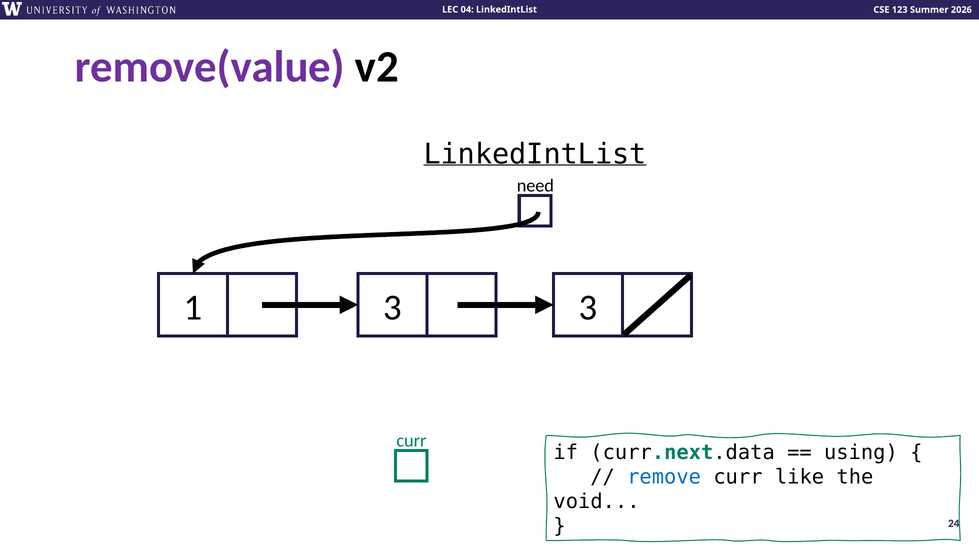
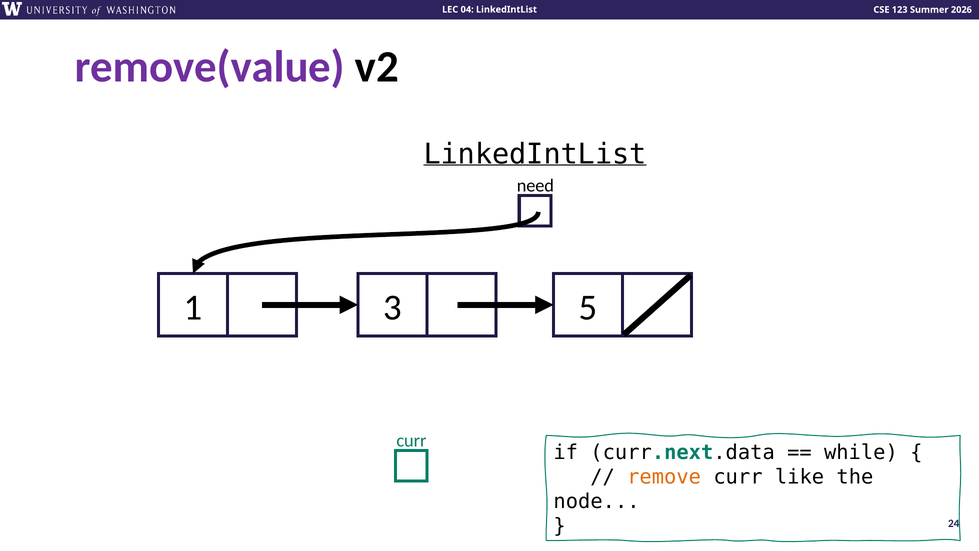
3 3: 3 -> 5 (588, 307)
using: using -> while (861, 452)
remove colour: blue -> orange (664, 477)
void: void -> node (597, 501)
